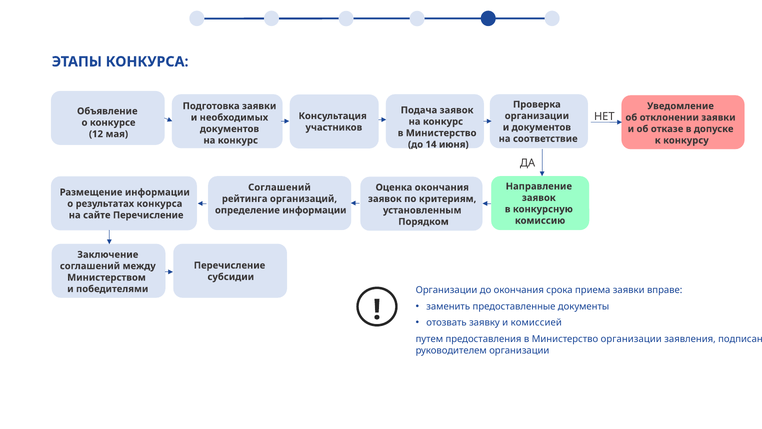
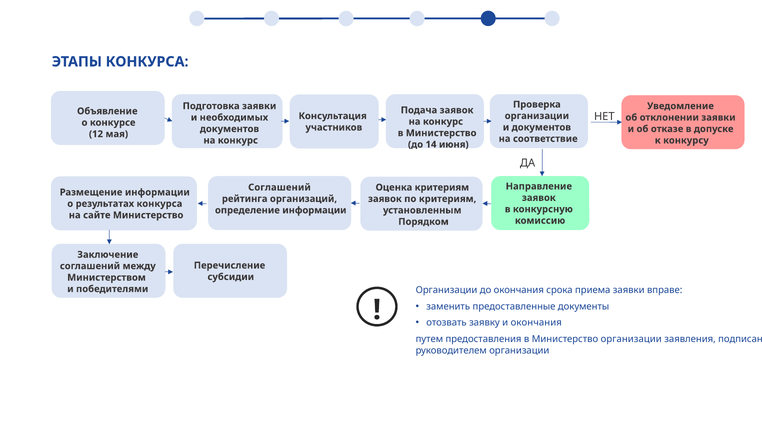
Оценка окончания: окончания -> критериям (442, 187)
сайте Перечисление: Перечисление -> Министерство (148, 215)
и комиссией: комиссией -> окончания (536, 322)
